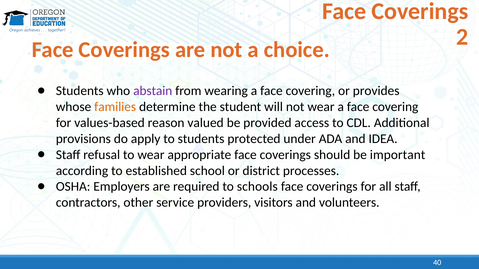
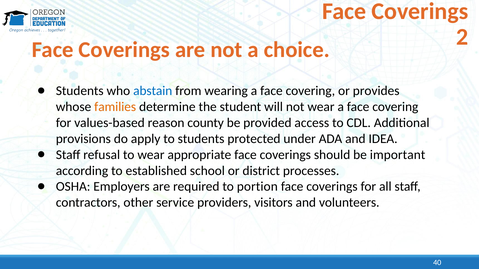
abstain colour: purple -> blue (153, 91)
valued: valued -> county (206, 123)
schools: schools -> portion (257, 187)
